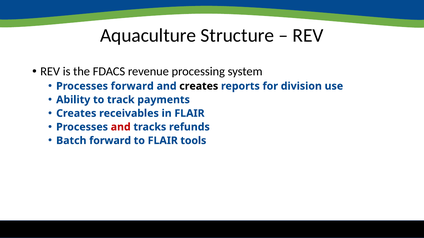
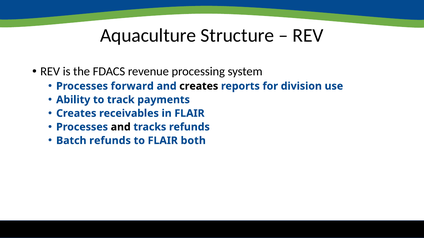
and colour: red -> black (121, 127)
Batch forward: forward -> refunds (110, 141)
tools: tools -> both (193, 141)
